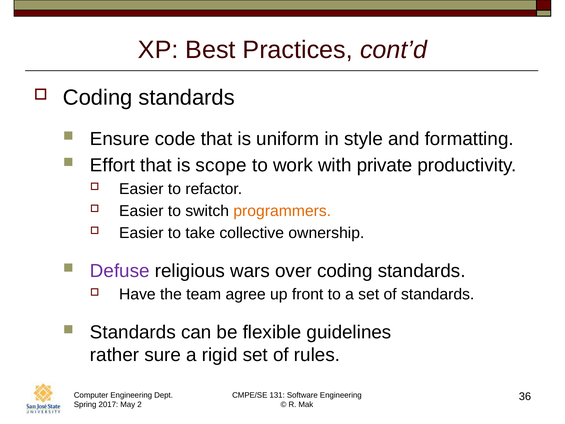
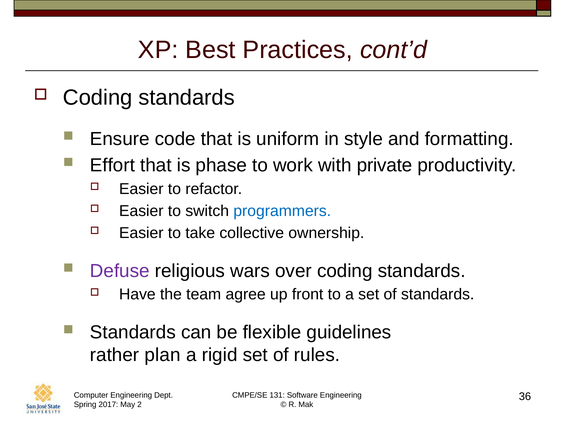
scope: scope -> phase (221, 165)
programmers colour: orange -> blue (282, 211)
sure: sure -> plan (163, 355)
